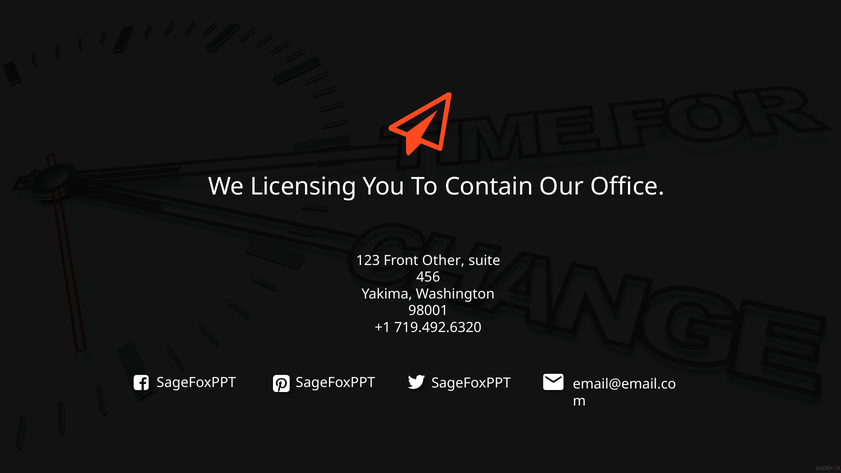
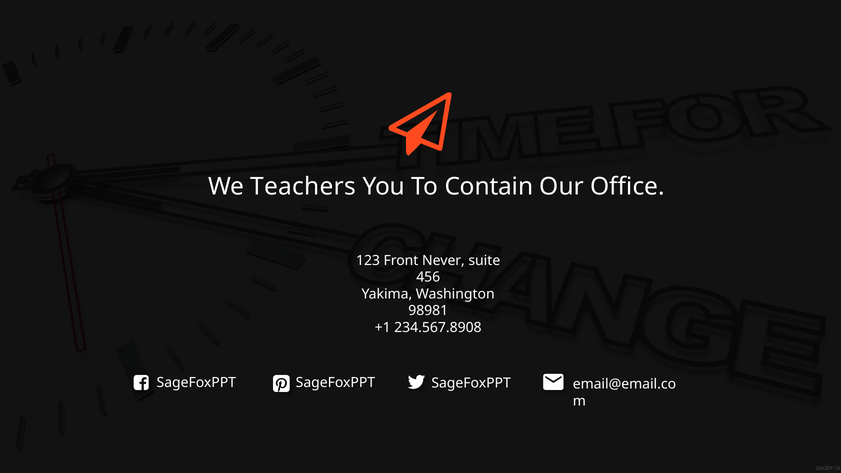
Licensing: Licensing -> Teachers (303, 187)
Other: Other -> Never (443, 260)
98001: 98001 -> 98981 (428, 311)
719.492.6320: 719.492.6320 -> 234.567.8908 (438, 328)
